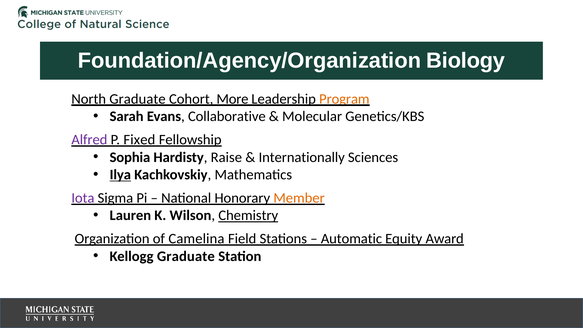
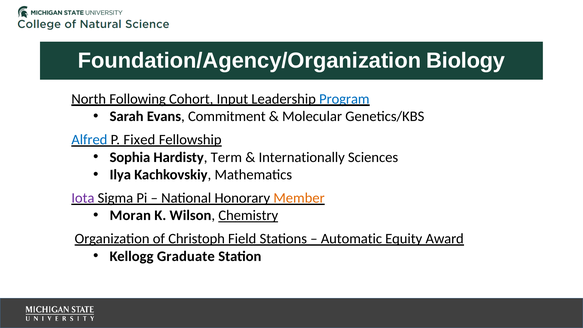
North Graduate: Graduate -> Following (138, 99)
More: More -> Input (232, 99)
Program colour: orange -> blue (344, 99)
Collaborative: Collaborative -> Commitment (227, 116)
Alfred colour: purple -> blue (89, 140)
Raise: Raise -> Term (226, 157)
Ilya underline: present -> none (120, 175)
Lauren: Lauren -> Moran (130, 215)
Camelina: Camelina -> Christoph (197, 239)
